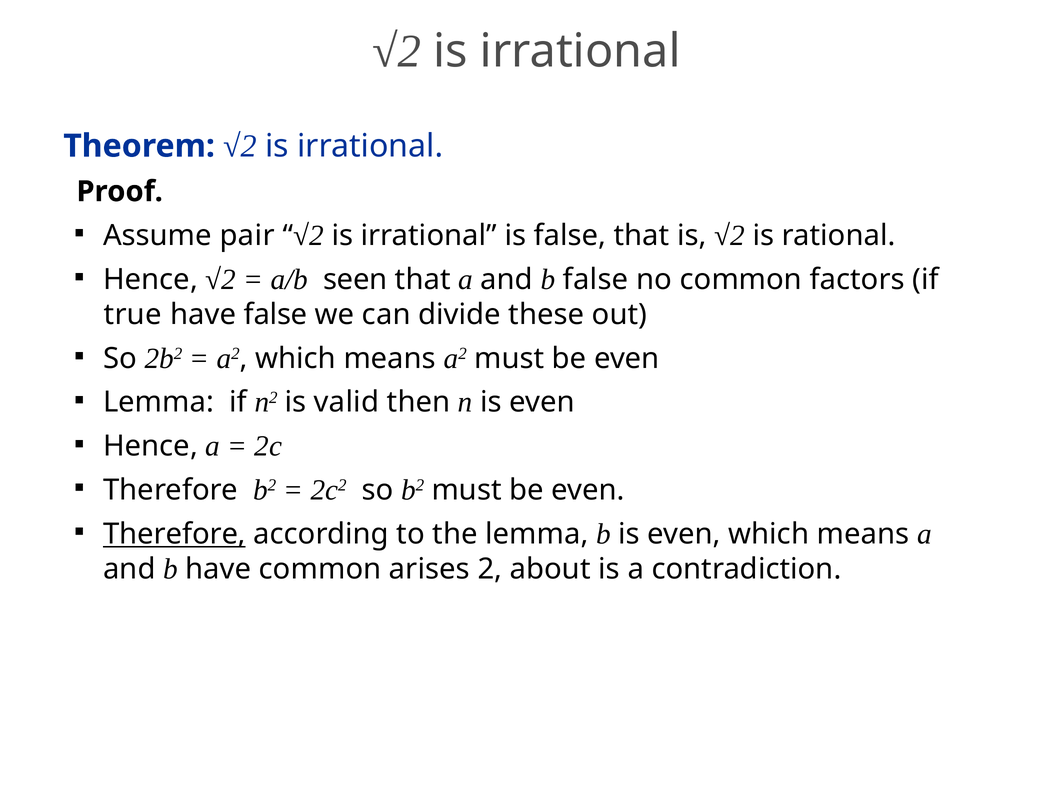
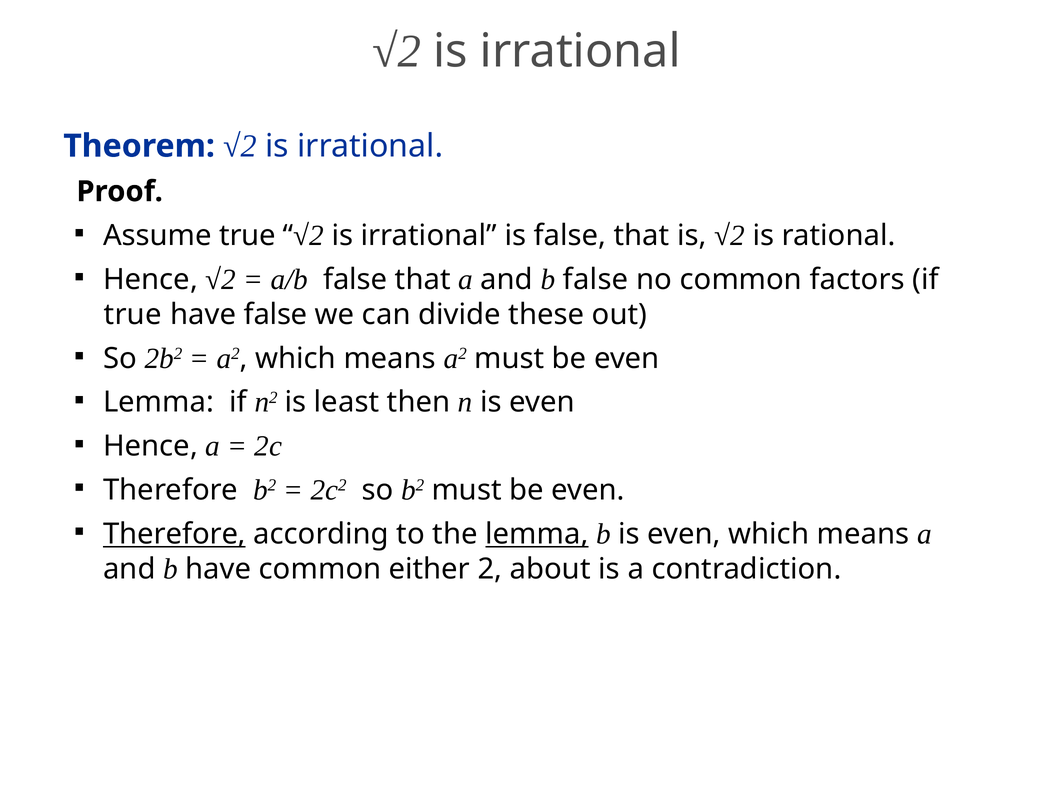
Assume pair: pair -> true (247, 235)
a/b seen: seen -> false (355, 279)
valid: valid -> least (347, 402)
lemma underline: none -> present (537, 534)
arises: arises -> either (430, 569)
